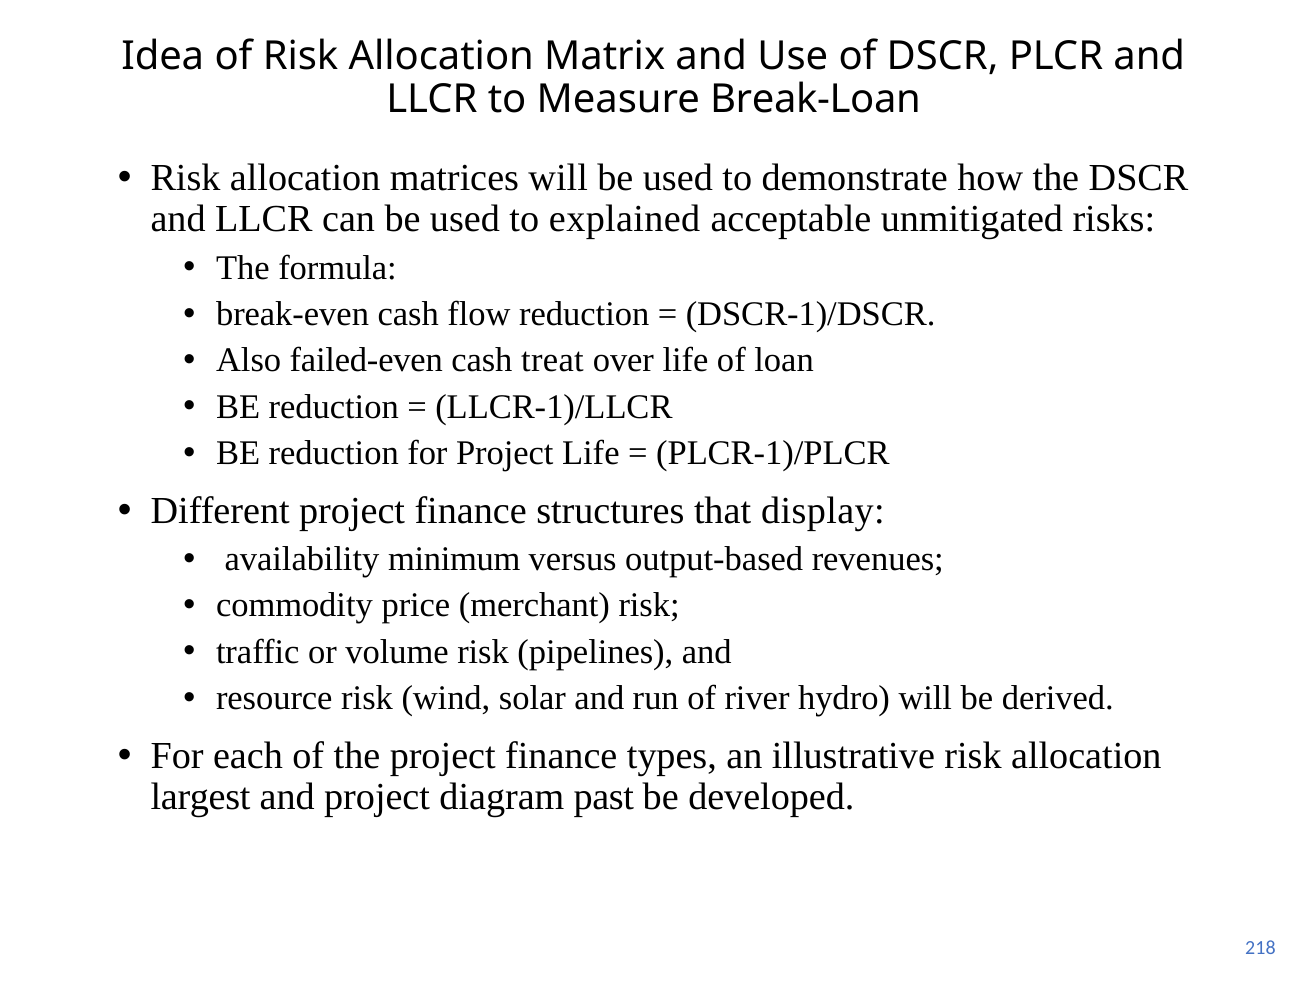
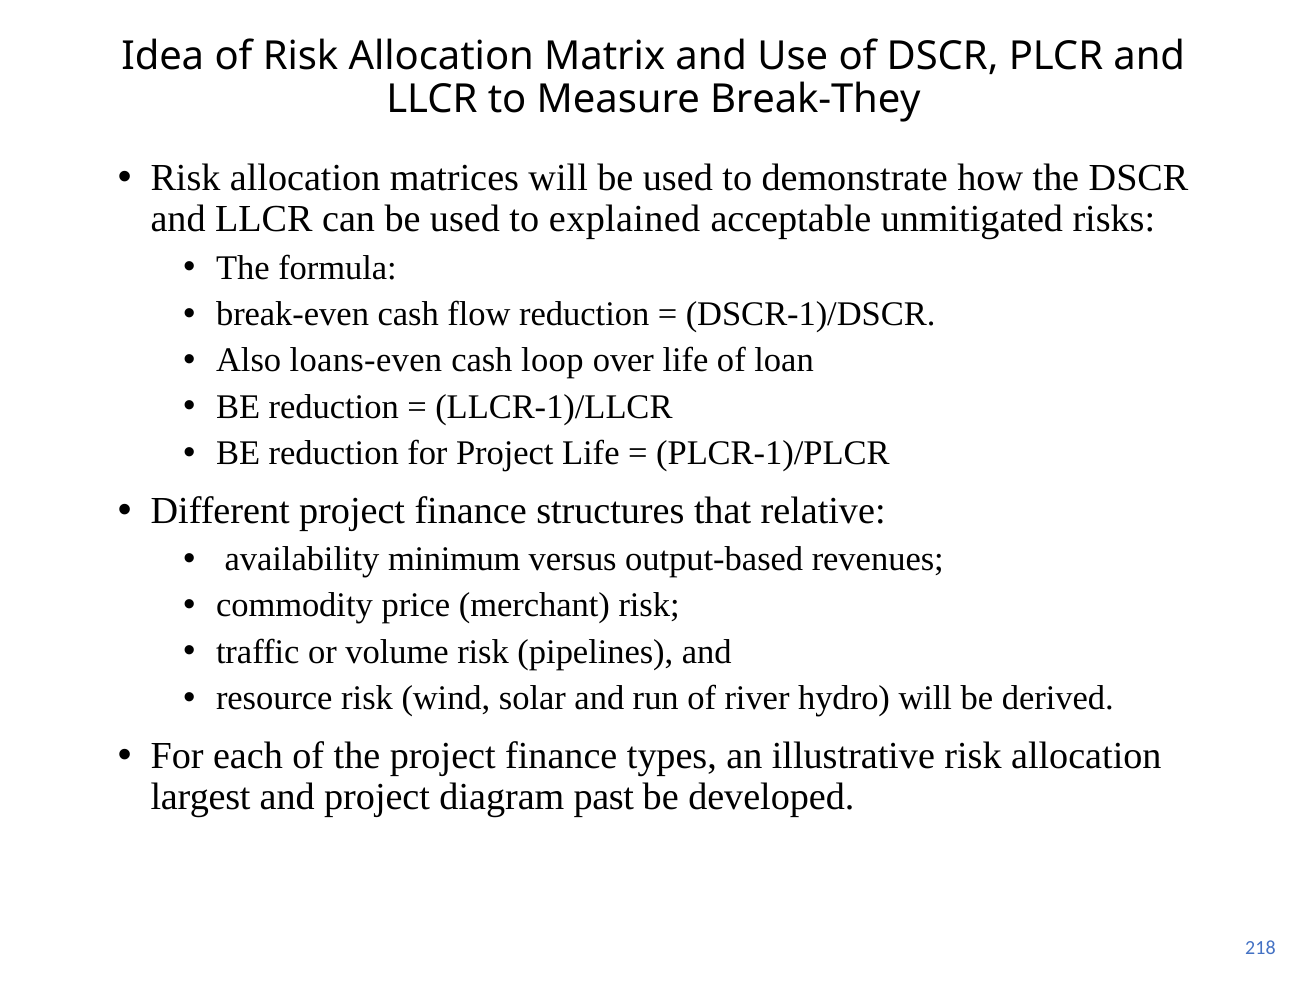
Break-Loan: Break-Loan -> Break-They (815, 99)
failed-even: failed-even -> loans-even (366, 360)
treat: treat -> loop (552, 360)
display: display -> relative (823, 511)
